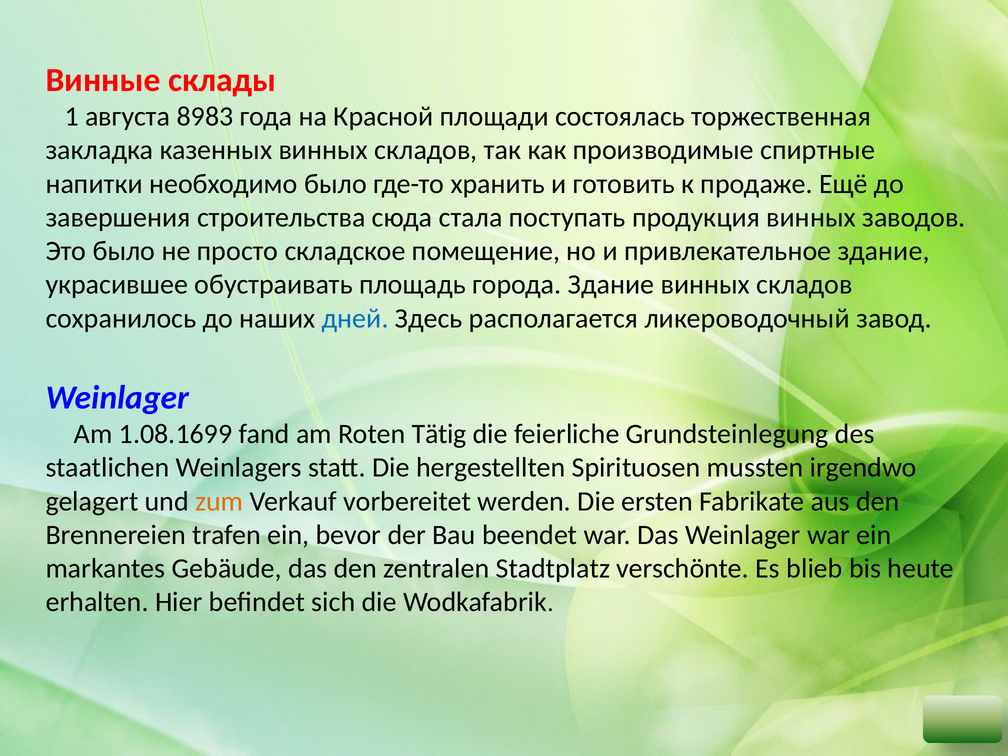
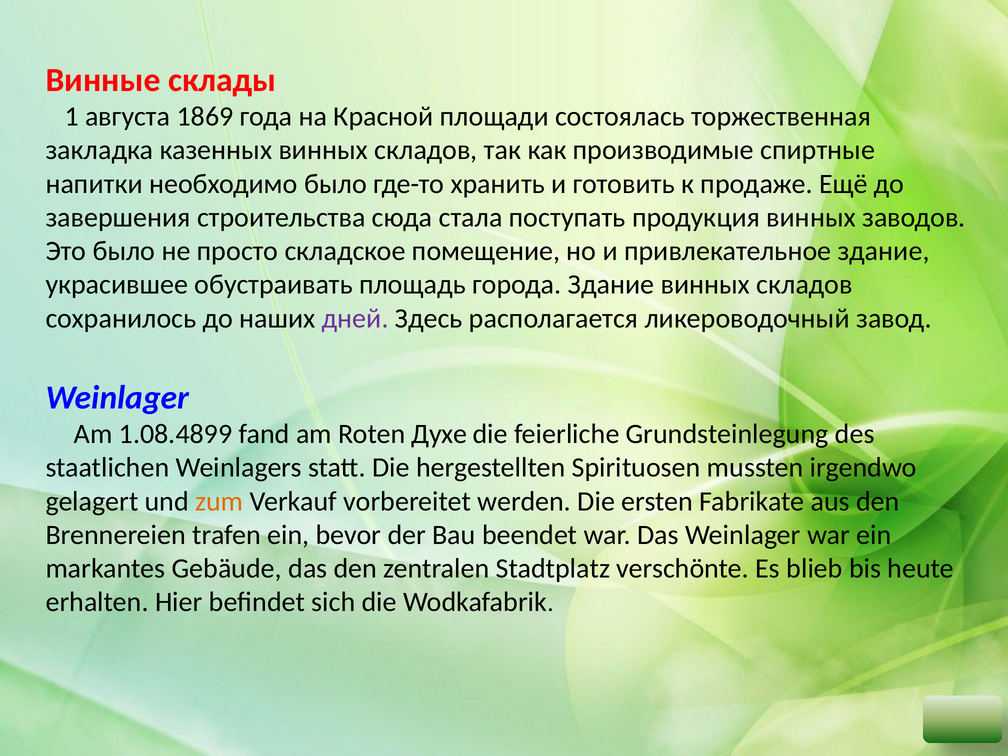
8983: 8983 -> 1869 (205, 117)
дней colour: blue -> purple (355, 318)
1.08.1699: 1.08.1699 -> 1.08.4899 (176, 434)
Tätig: Tätig -> Духе (439, 434)
